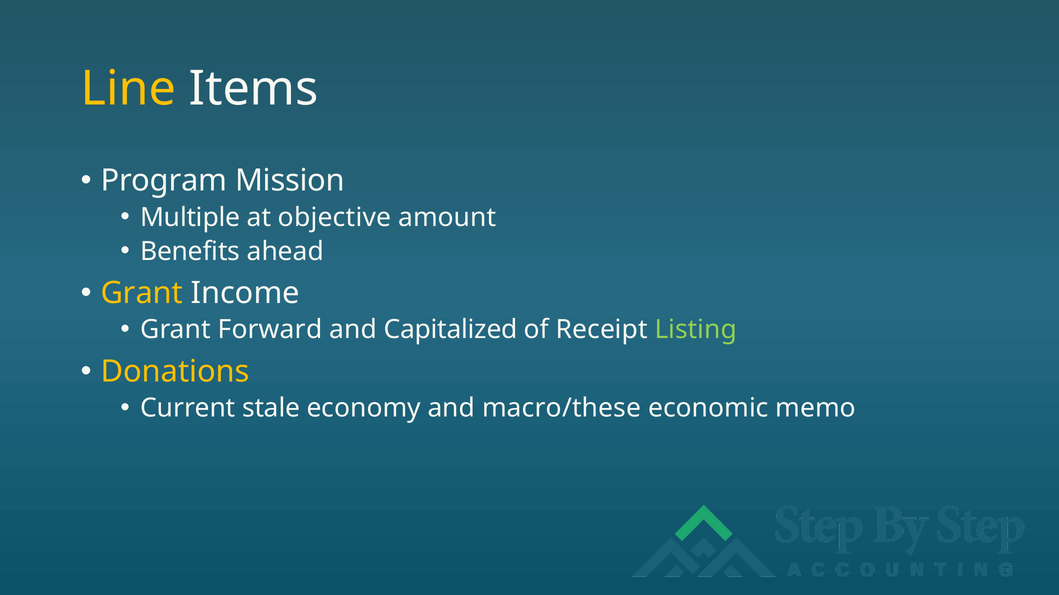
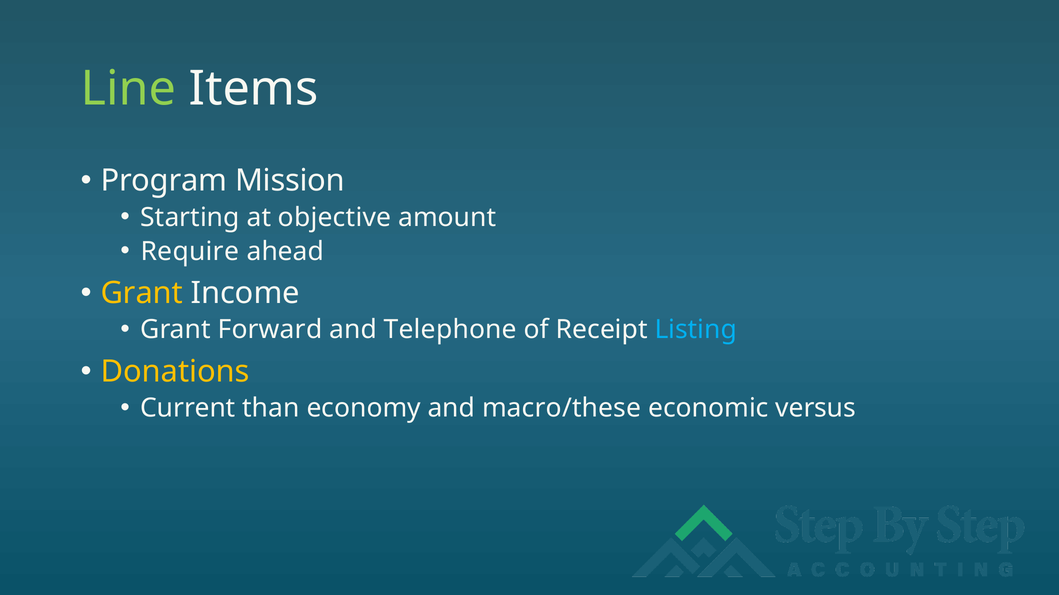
Line colour: yellow -> light green (128, 89)
Multiple: Multiple -> Starting (190, 218)
Benefits: Benefits -> Require (190, 252)
Capitalized: Capitalized -> Telephone (450, 330)
Listing colour: light green -> light blue (696, 330)
stale: stale -> than (271, 409)
memo: memo -> versus (816, 409)
